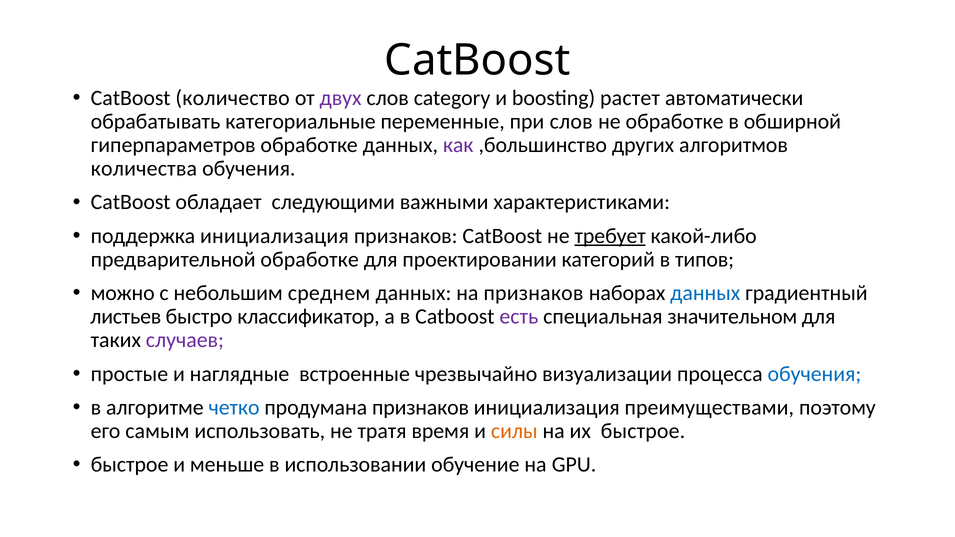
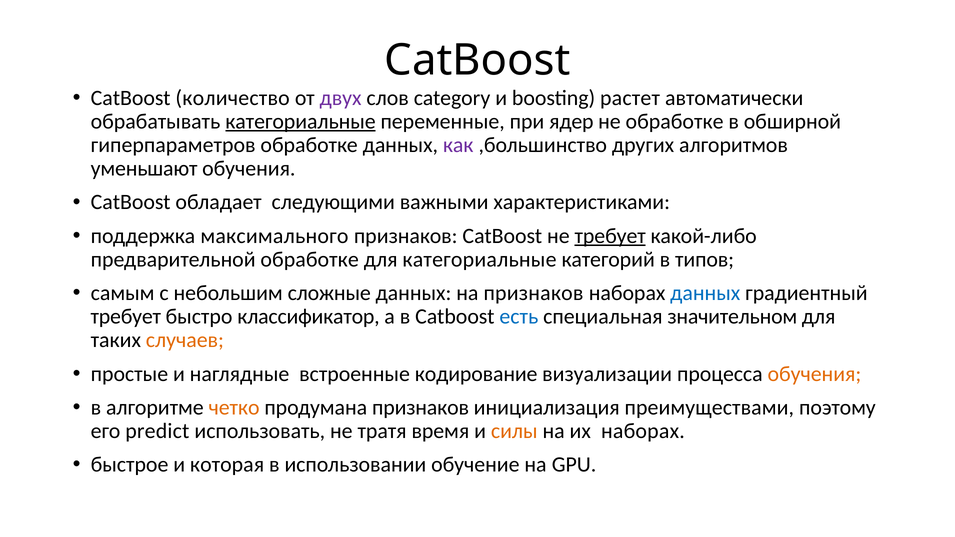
категориальные underline: none -> present (300, 121)
при слов: слов -> ядер (571, 121)
количества: количества -> уменьшают (144, 169)
поддержка инициализация: инициализация -> максимального (274, 236)
для проектировании: проектировании -> категориальные (479, 260)
можно: можно -> самым (123, 293)
среднем: среднем -> сложные (329, 293)
листьев: листьев -> требует (126, 317)
есть colour: purple -> blue (519, 317)
случаев colour: purple -> orange (185, 340)
чрезвычайно: чрезвычайно -> кодирование (476, 374)
обучения colour: blue -> orange (814, 374)
четко colour: blue -> orange (234, 408)
самым: самым -> predict (157, 431)
их быстрое: быстрое -> наборах (643, 431)
меньше: меньше -> которая (227, 465)
